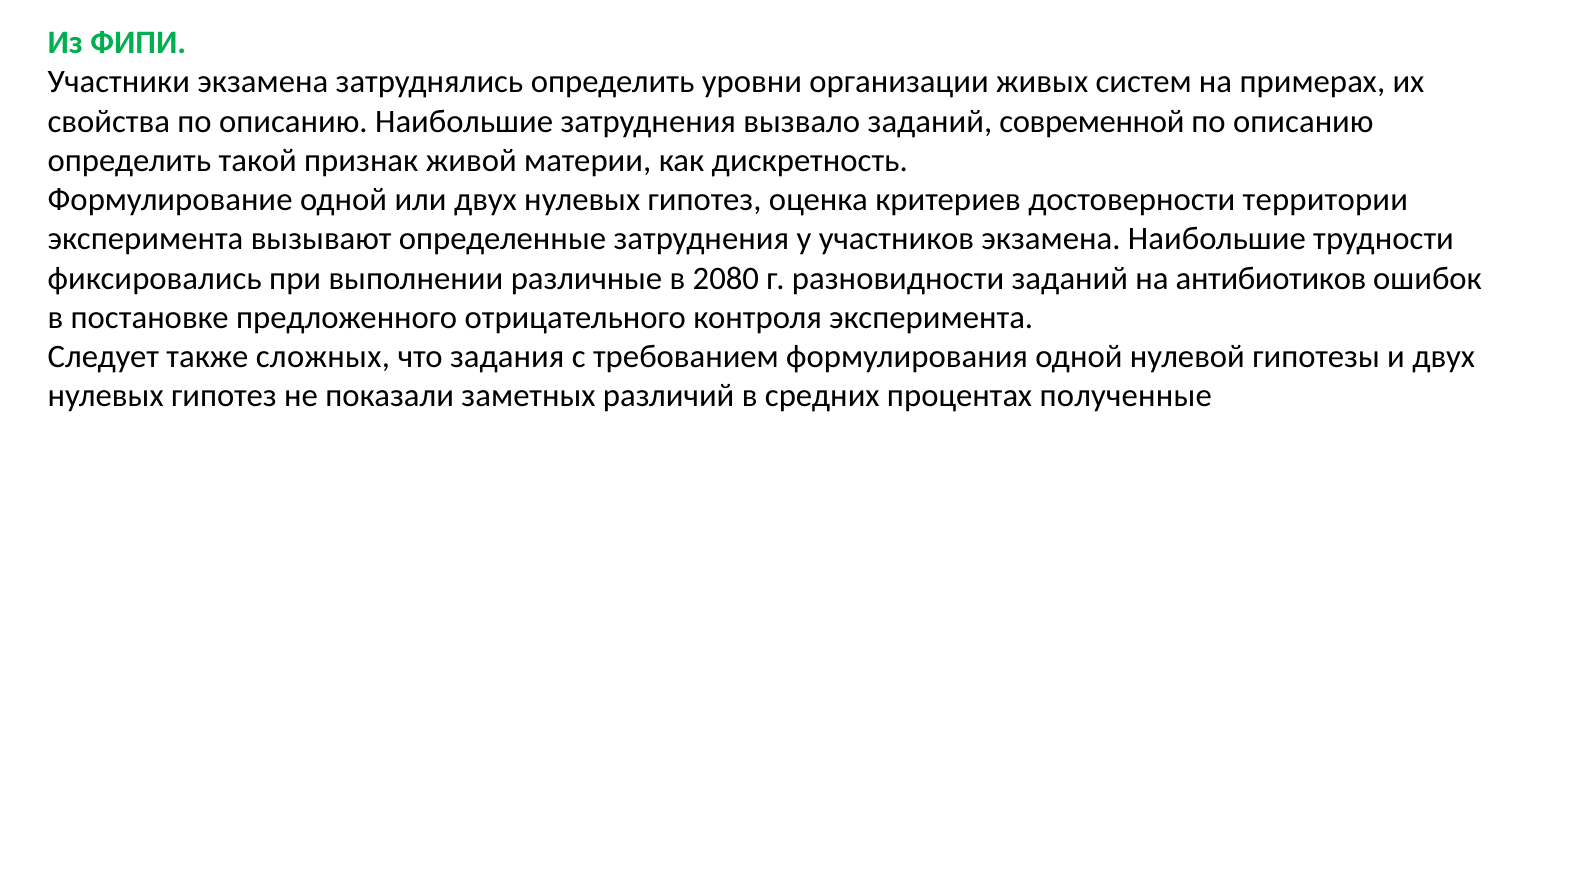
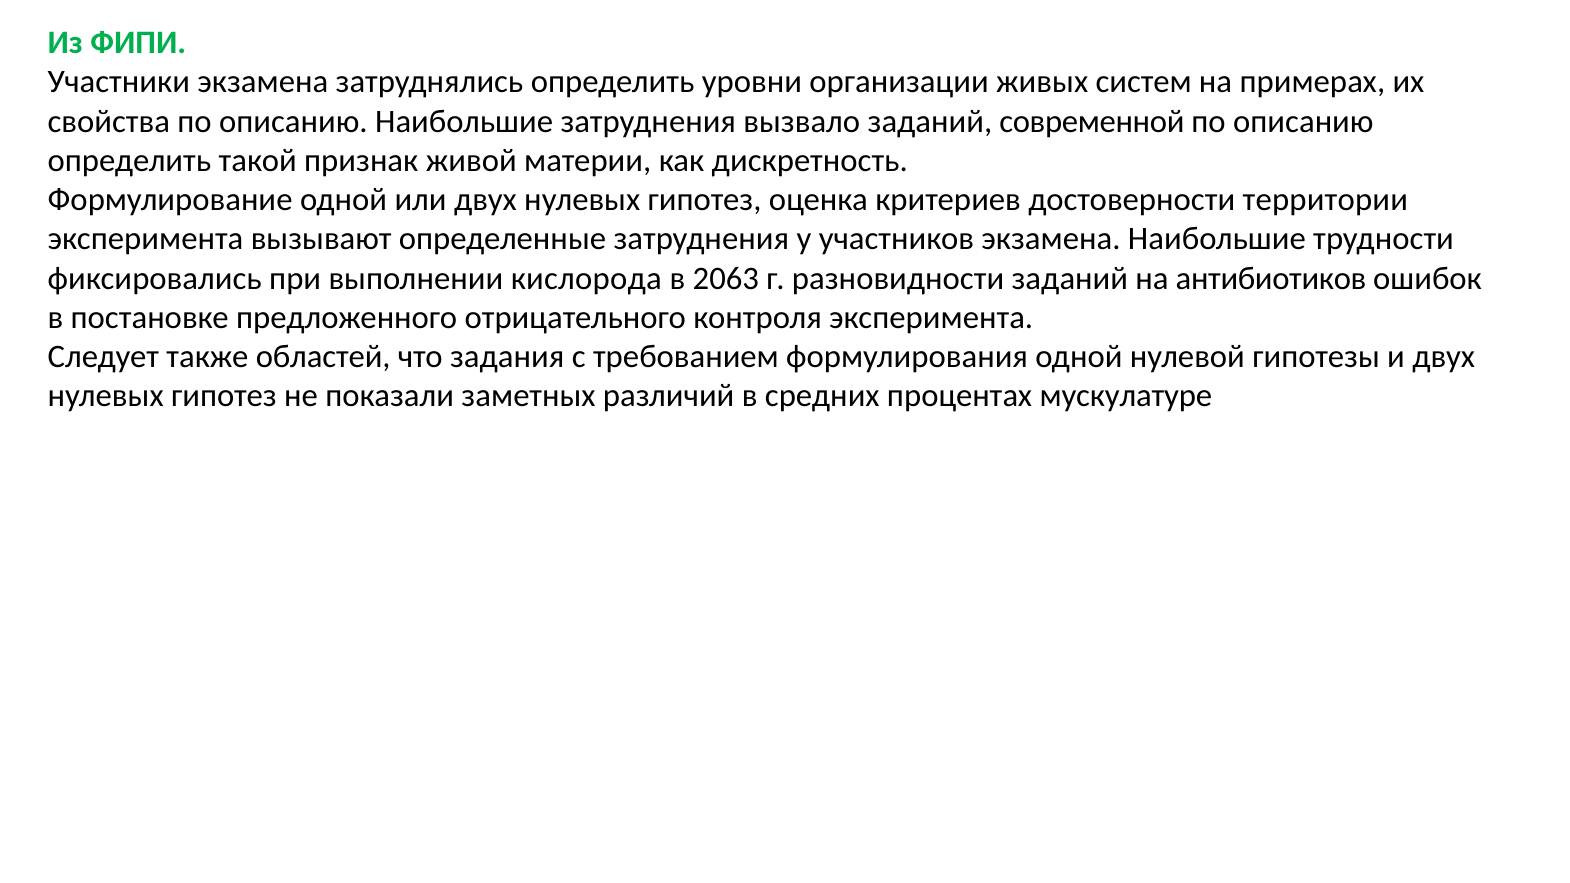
различные: различные -> кислорода (586, 278)
2080: 2080 -> 2063 (726, 278)
сложных: сложных -> областей (323, 357)
полученные: полученные -> мускулатуре (1126, 396)
